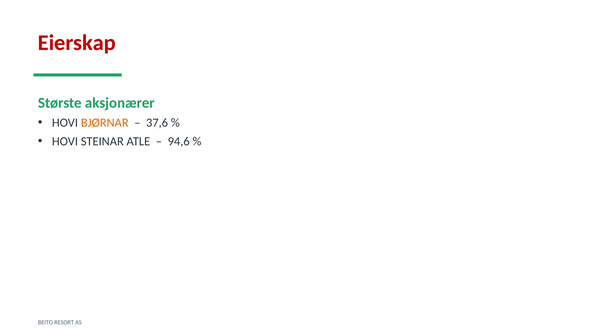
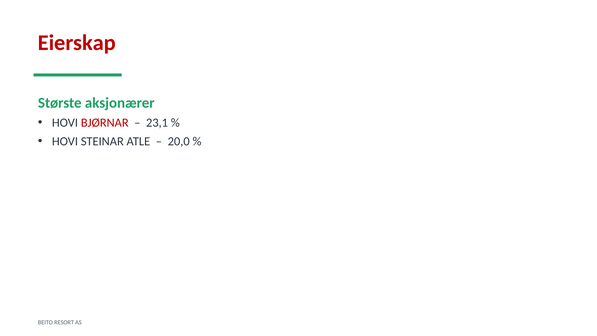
BJØRNAR colour: orange -> red (105, 123)
37,6: 37,6 -> 23,1 (157, 123)
94,6: 94,6 -> 20,0 (179, 141)
